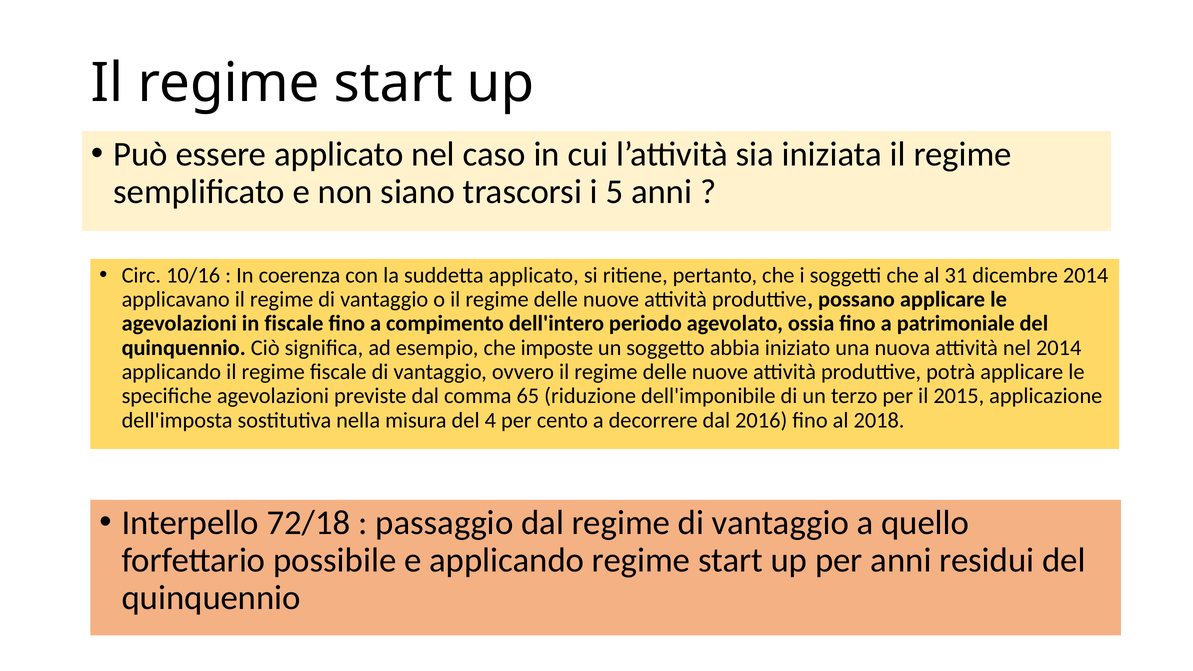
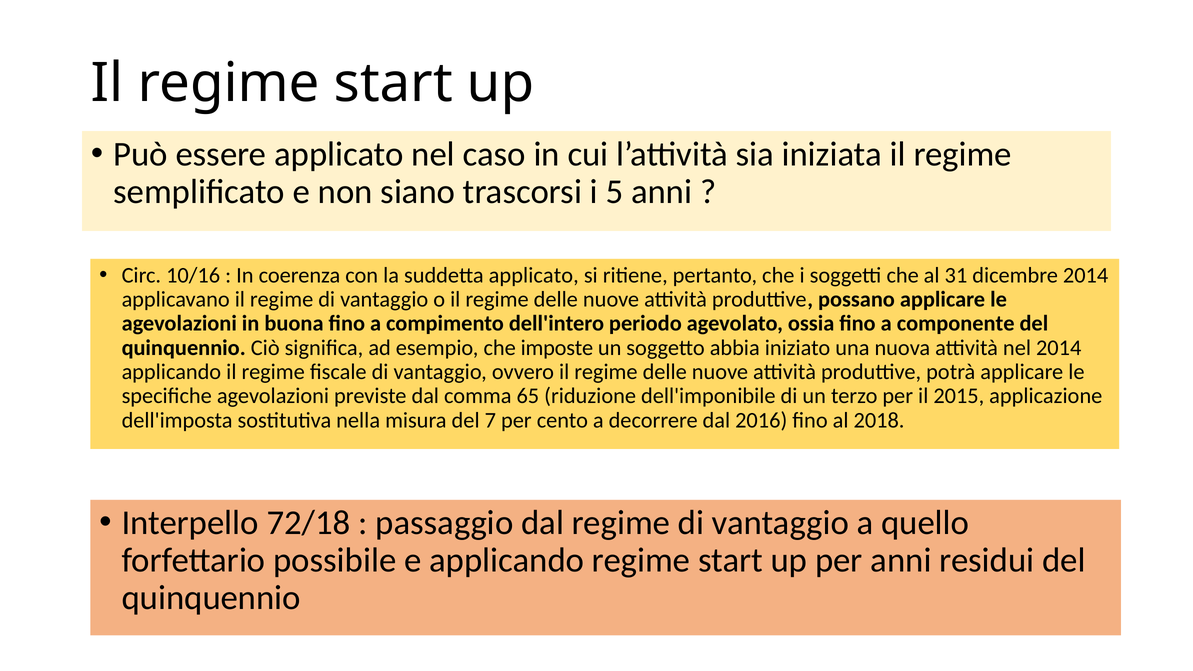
in fiscale: fiscale -> buona (294, 324)
patrimoniale: patrimoniale -> componente (956, 324)
4: 4 -> 7 (490, 420)
